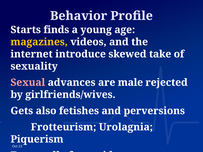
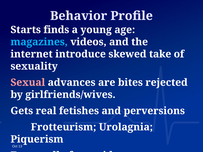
magazines colour: yellow -> light blue (39, 42)
male: male -> bites (130, 83)
also: also -> real (46, 111)
